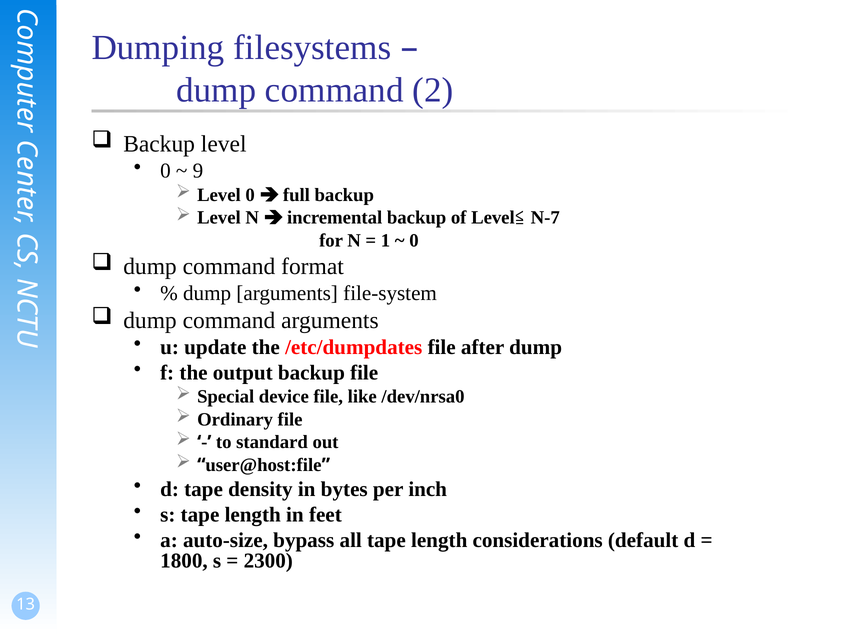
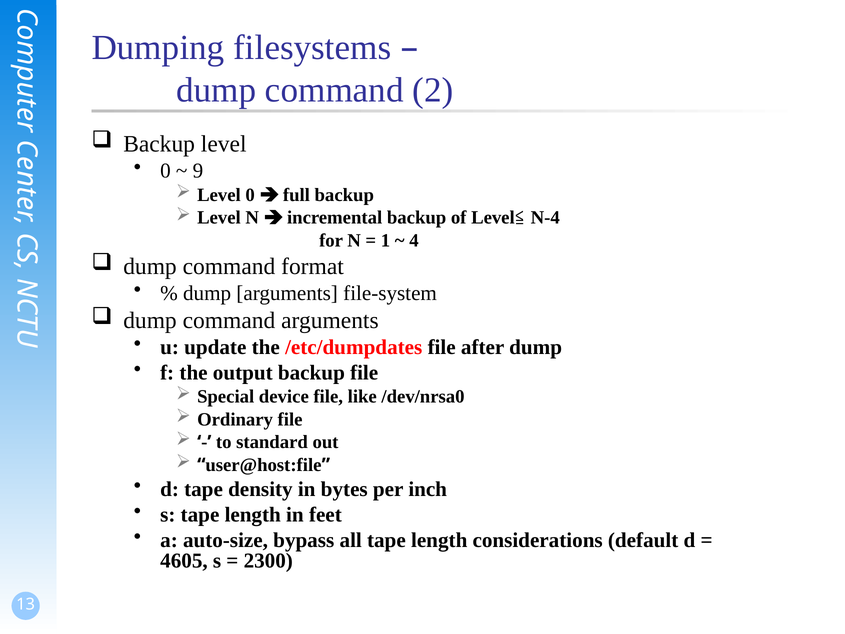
N-7: N-7 -> N-4 (545, 218)
0: 0 -> 4 (414, 240)
1800: 1800 -> 4605 (184, 561)
